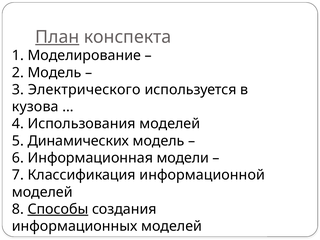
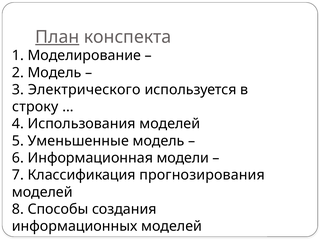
кузова: кузова -> строку (35, 107)
Динамических: Динамических -> Уменьшенные (78, 141)
информационной: информационной -> прогнозирования (202, 175)
Способы underline: present -> none (58, 209)
